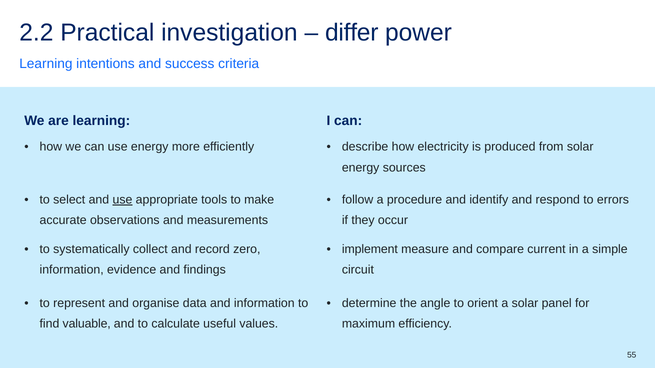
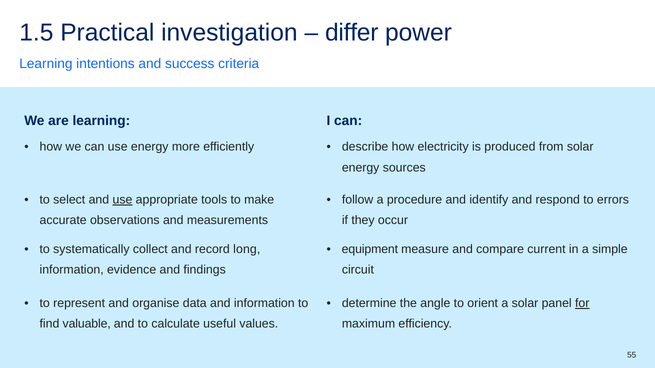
2.2: 2.2 -> 1.5 (36, 32)
zero: zero -> long (247, 249)
implement: implement -> equipment (370, 249)
for underline: none -> present (582, 303)
